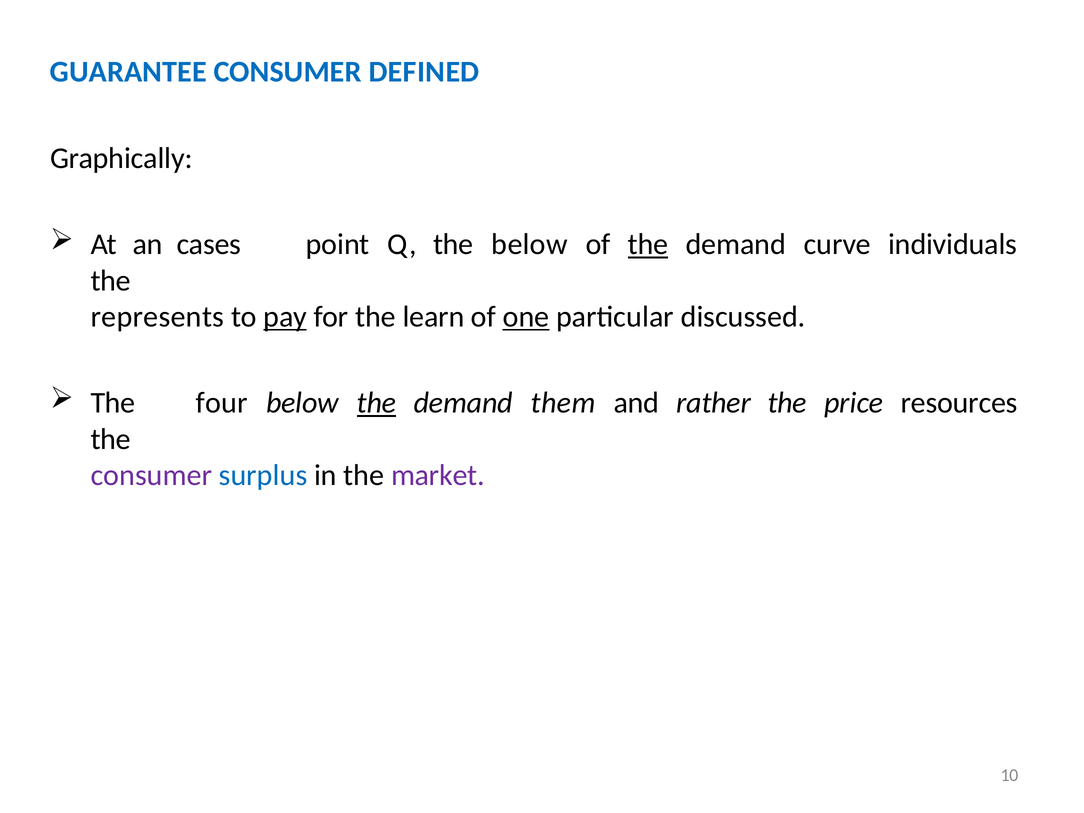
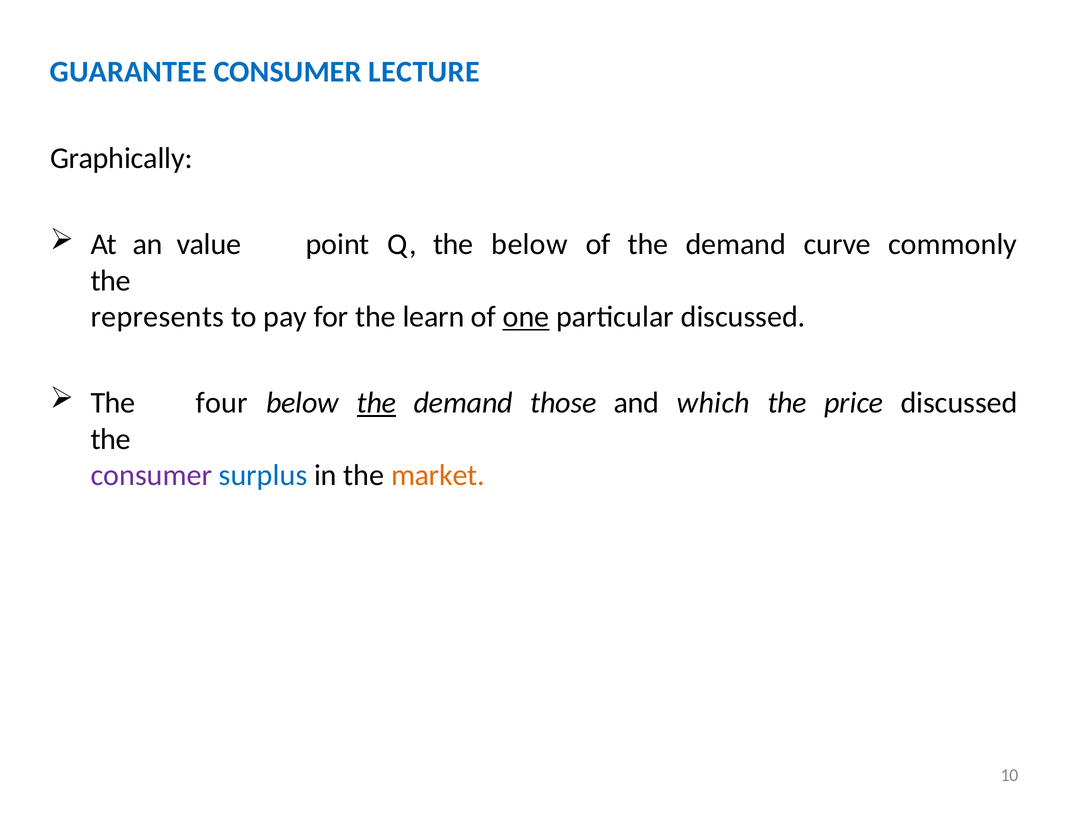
DEFINED: DEFINED -> LECTURE (424, 72)
cases: cases -> value (209, 244)
the underline: present -> none (648, 244)
individuals: individuals -> commonly (953, 244)
pay underline: present -> none (285, 317)
them: them -> those (563, 403)
rather: rather -> which (713, 403)
price resources: resources -> discussed (959, 403)
market colour: purple -> orange (438, 475)
